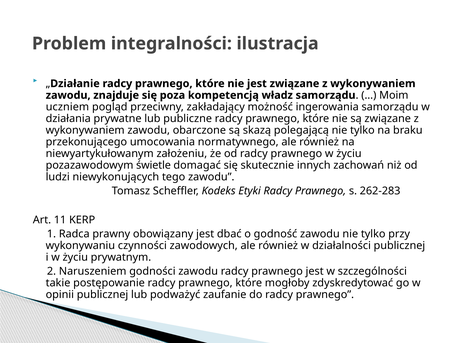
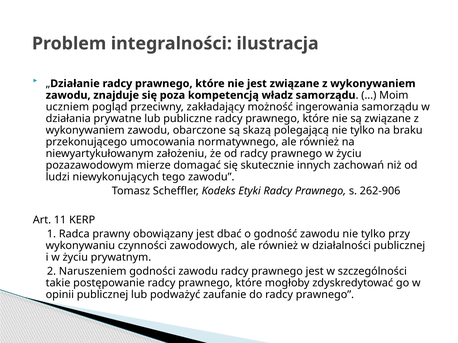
świetle: świetle -> mierze (153, 165)
262-283: 262-283 -> 262-906 (380, 191)
